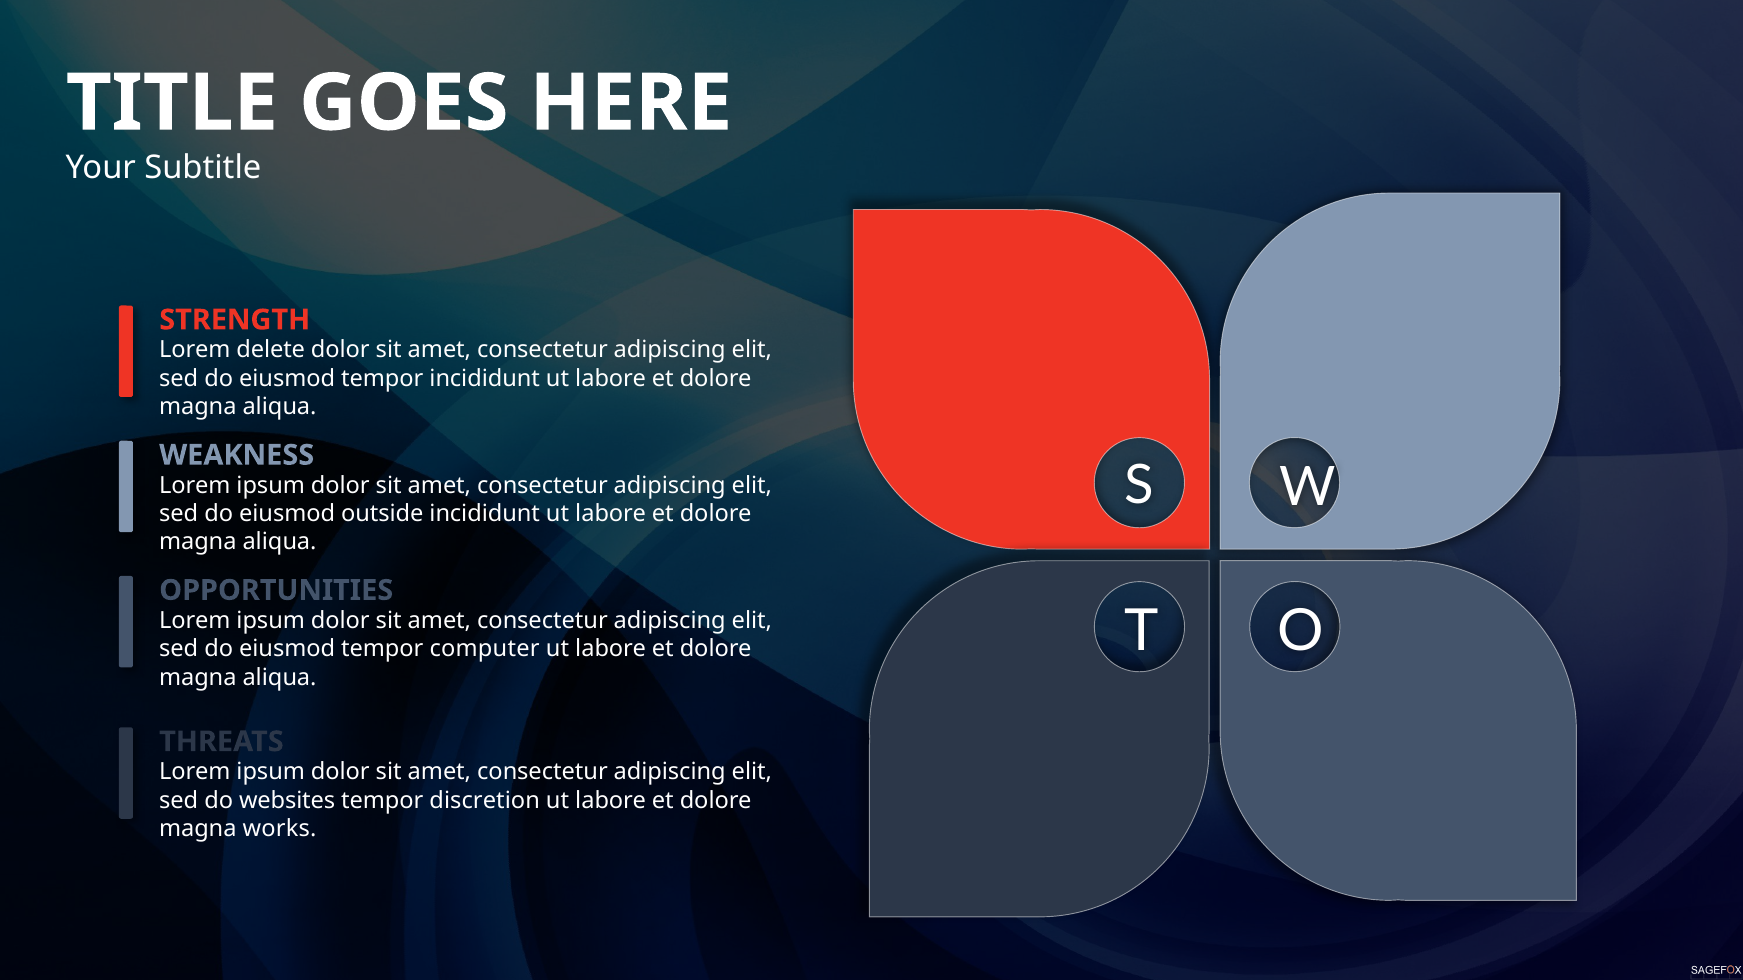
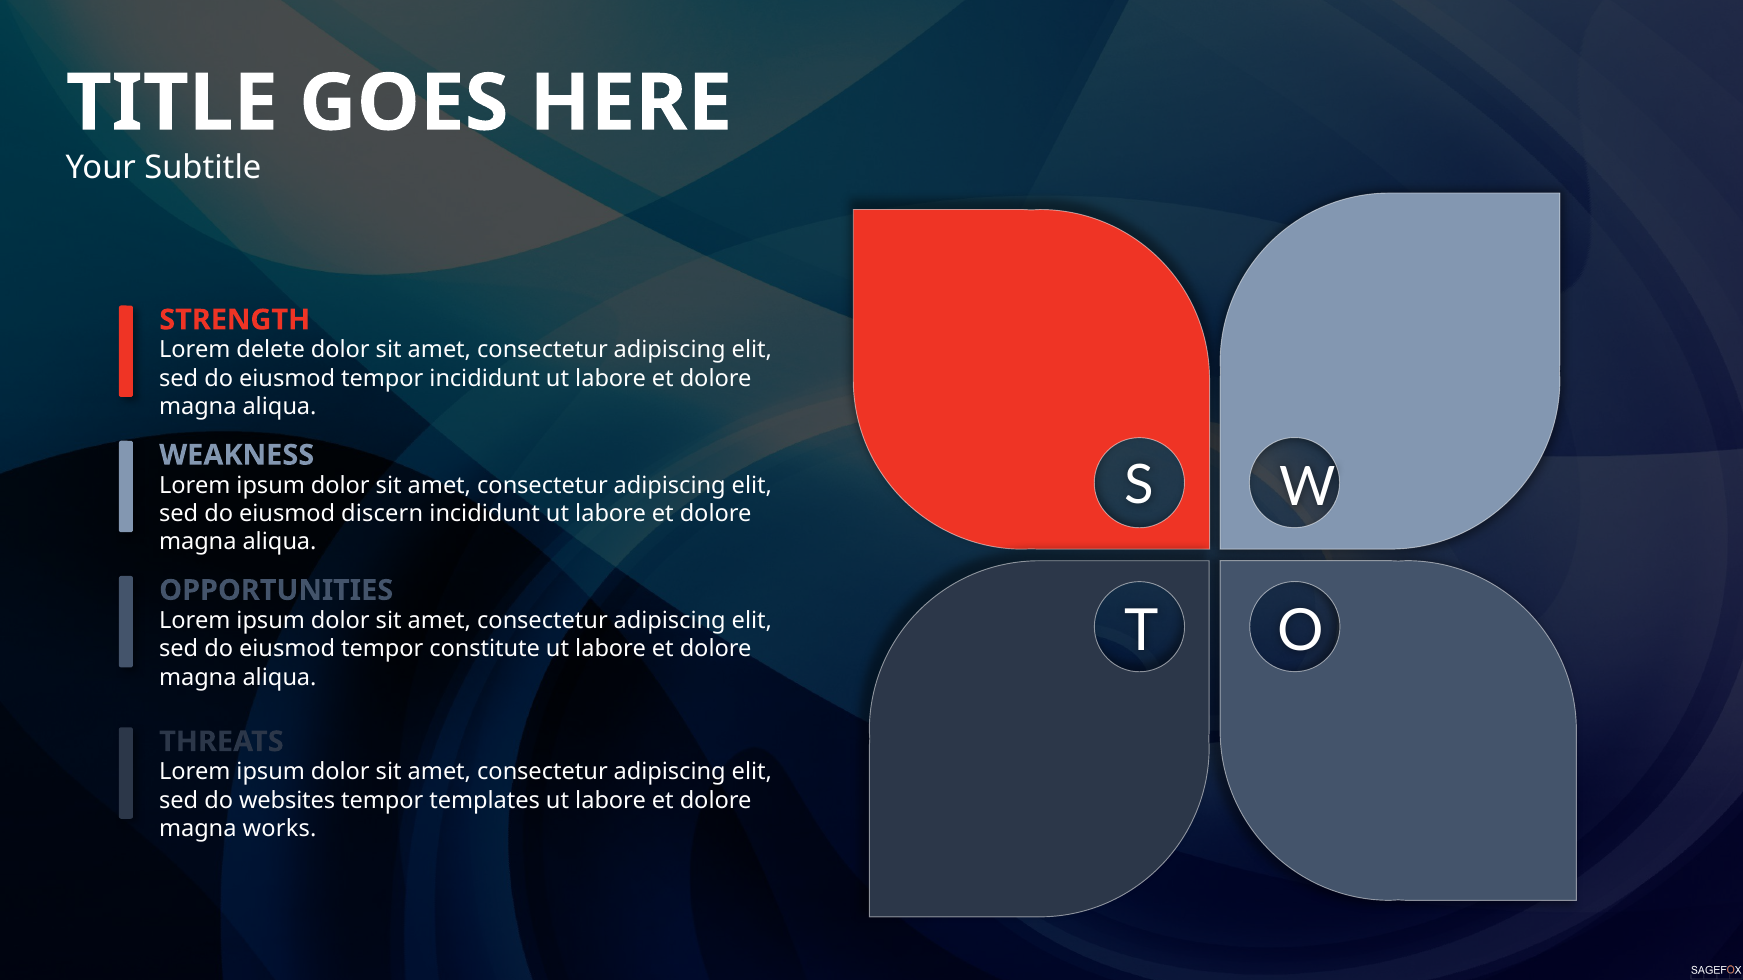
outside: outside -> discern (382, 514)
computer: computer -> constitute (485, 649)
discretion: discretion -> templates (485, 801)
